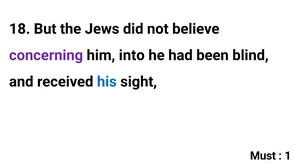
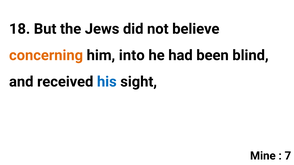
concerning colour: purple -> orange (46, 55)
Must: Must -> Mine (263, 156)
1: 1 -> 7 (288, 156)
